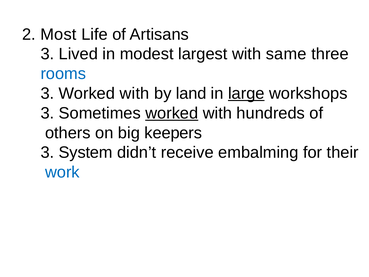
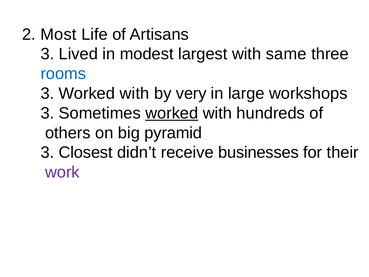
land: land -> very (191, 93)
large underline: present -> none (246, 93)
keepers: keepers -> pyramid (173, 133)
System: System -> Closest (86, 152)
embalming: embalming -> businesses (258, 152)
work colour: blue -> purple (62, 172)
